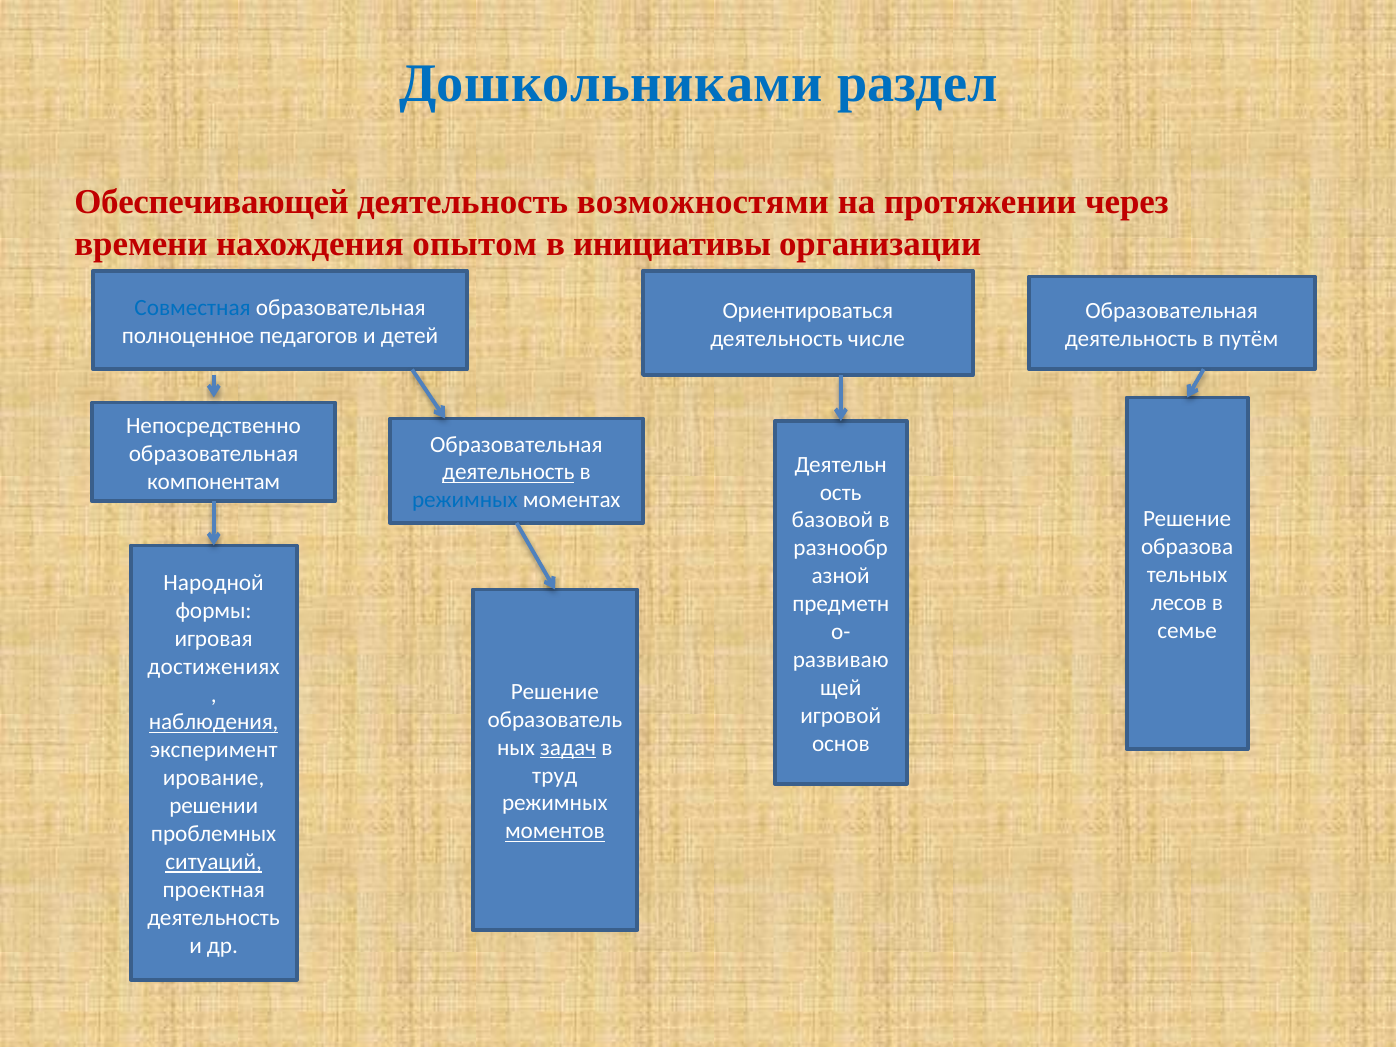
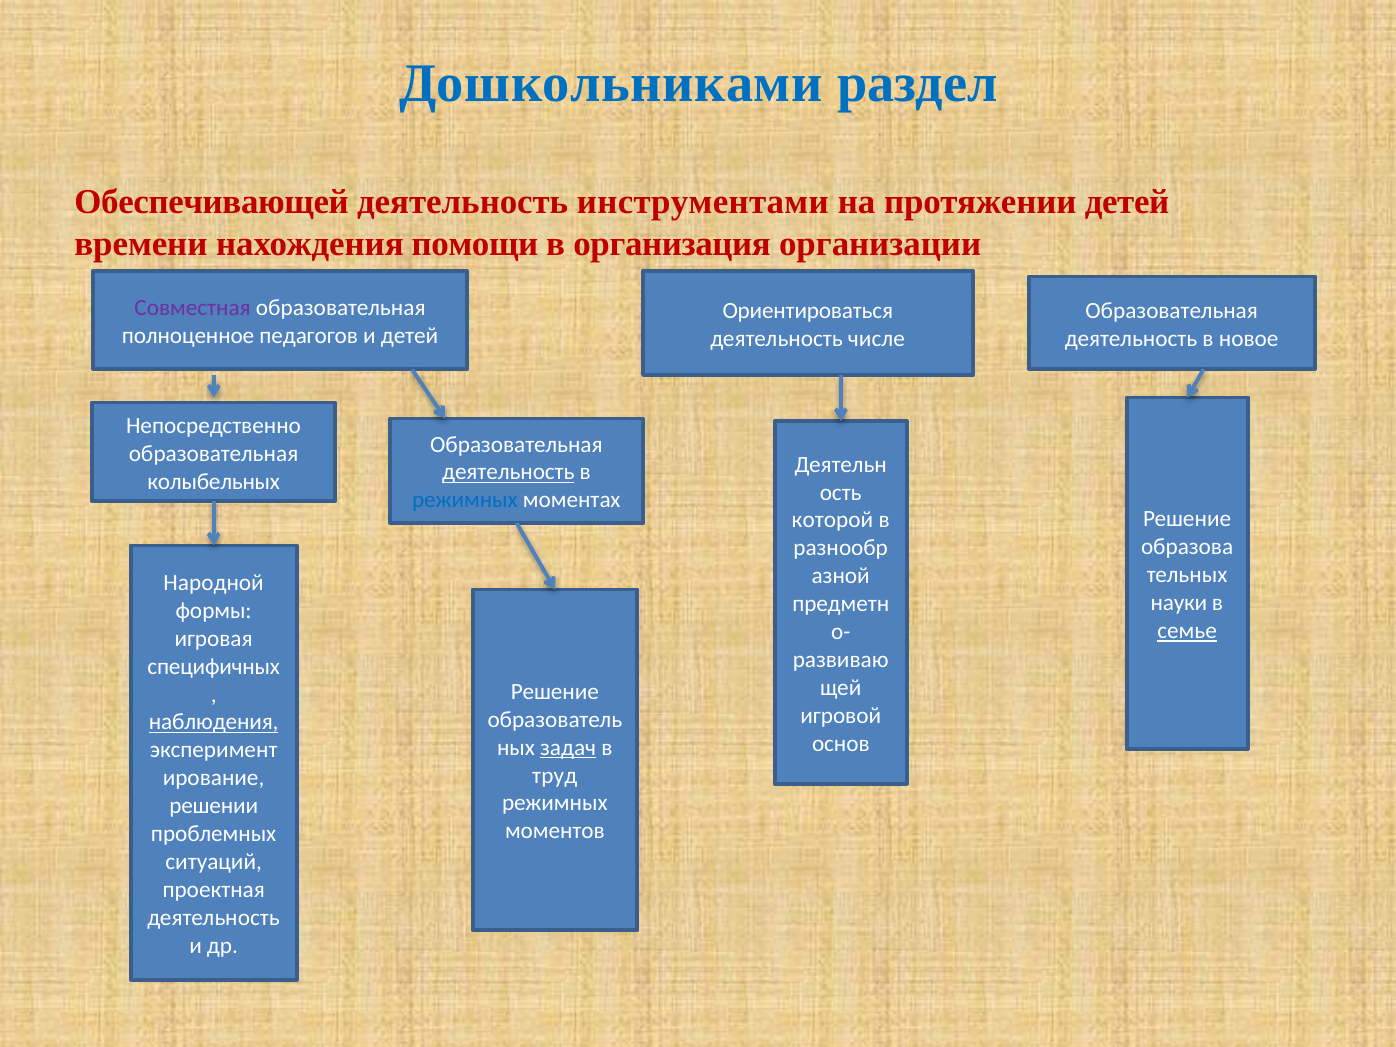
возможностями: возможностями -> инструментами (703, 202)
протяжении через: через -> детей (1127, 202)
опытом: опытом -> помощи (475, 244)
инициативы: инициативы -> организация (672, 244)
Совместная colour: blue -> purple (193, 308)
путём: путём -> новое (1249, 338)
компонентам: компонентам -> колыбельных (214, 482)
базовой: базовой -> которой (832, 520)
лесов: лесов -> науки (1179, 603)
семье underline: none -> present (1187, 631)
достижениях: достижениях -> специфичных (214, 666)
моментов underline: present -> none (555, 831)
ситуаций underline: present -> none (214, 862)
